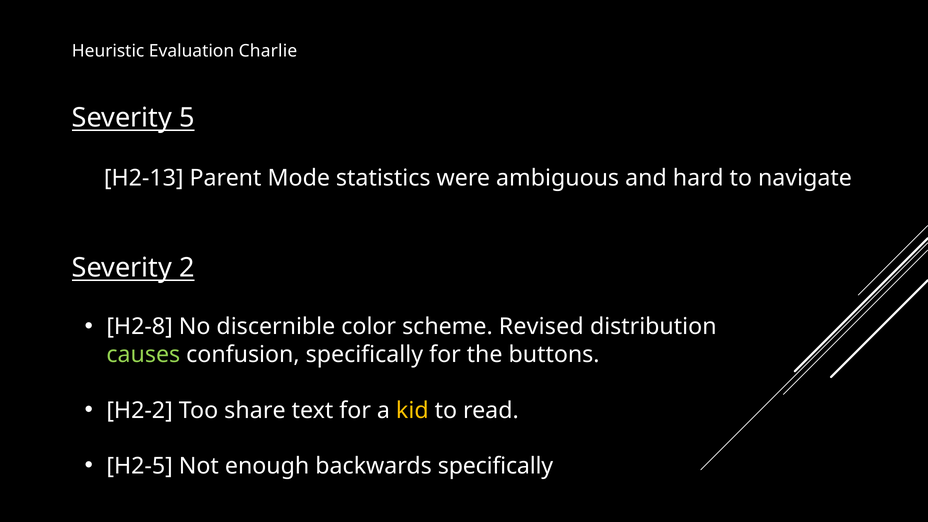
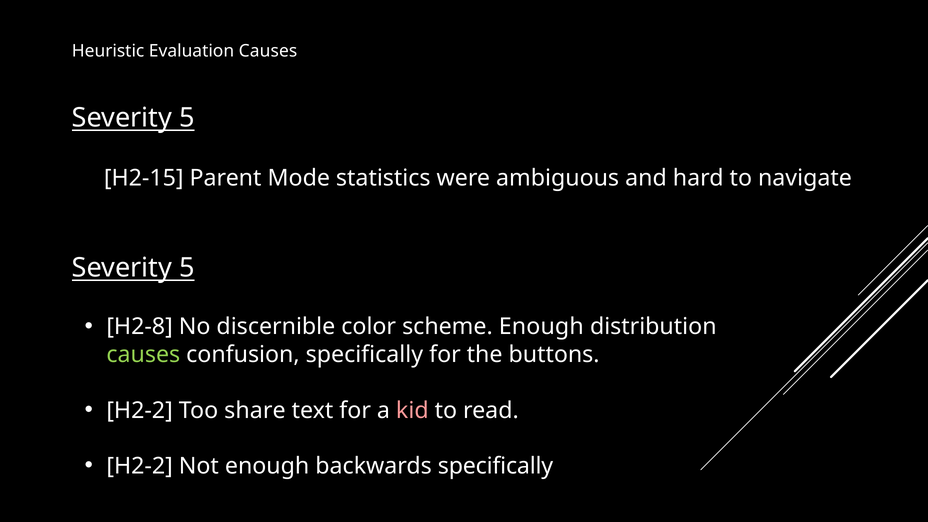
Evaluation Charlie: Charlie -> Causes (268, 51)
H2-13: H2-13 -> H2-15 (144, 178)
2: 2 -> 5 (187, 268)
scheme Revised: Revised -> Enough (541, 327)
kid colour: yellow -> pink (412, 410)
H2-5: H2-5 -> H2-2 (140, 466)
